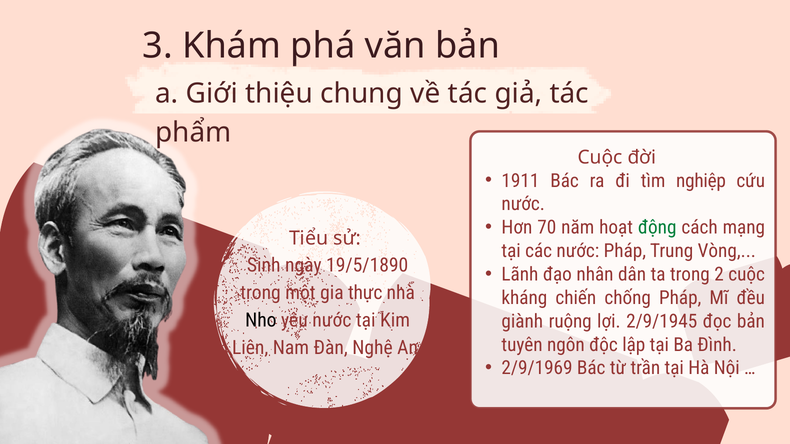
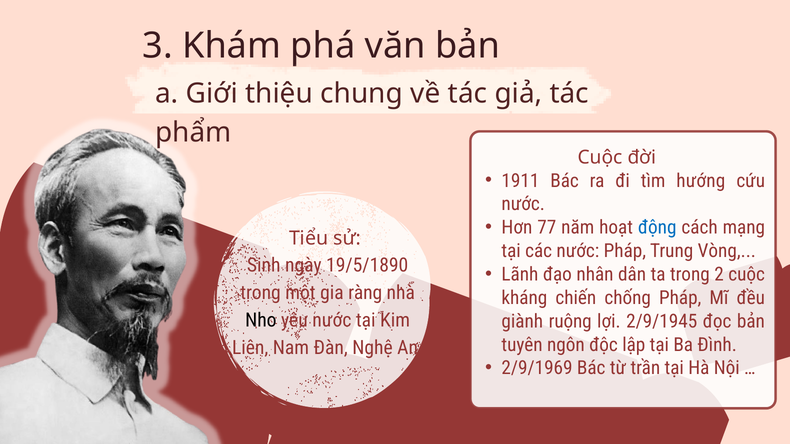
nghiệp: nghiệp -> hướng (701, 181)
70: 70 -> 77 (547, 228)
động colour: green -> blue (657, 228)
thực: thực -> ràng (365, 293)
